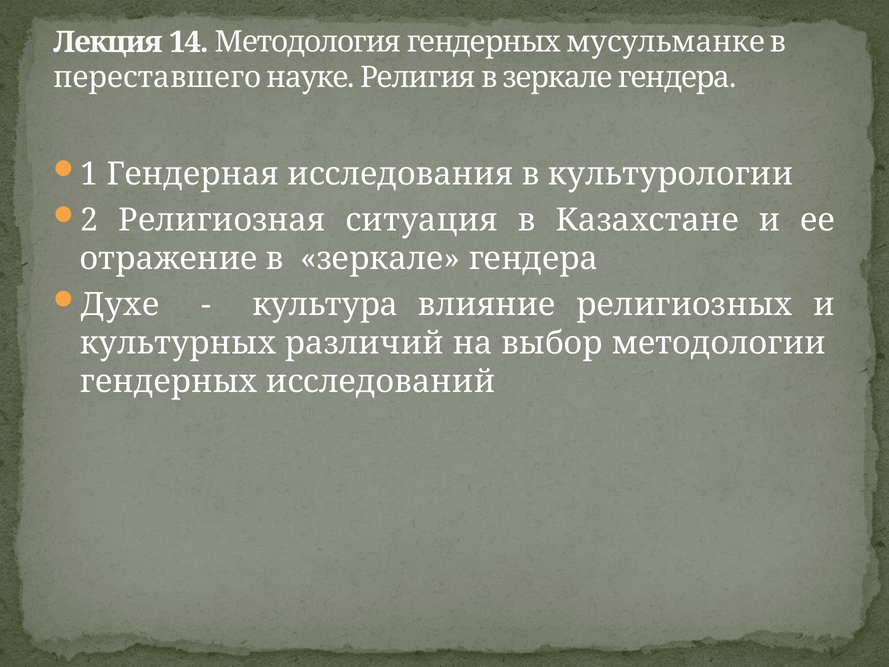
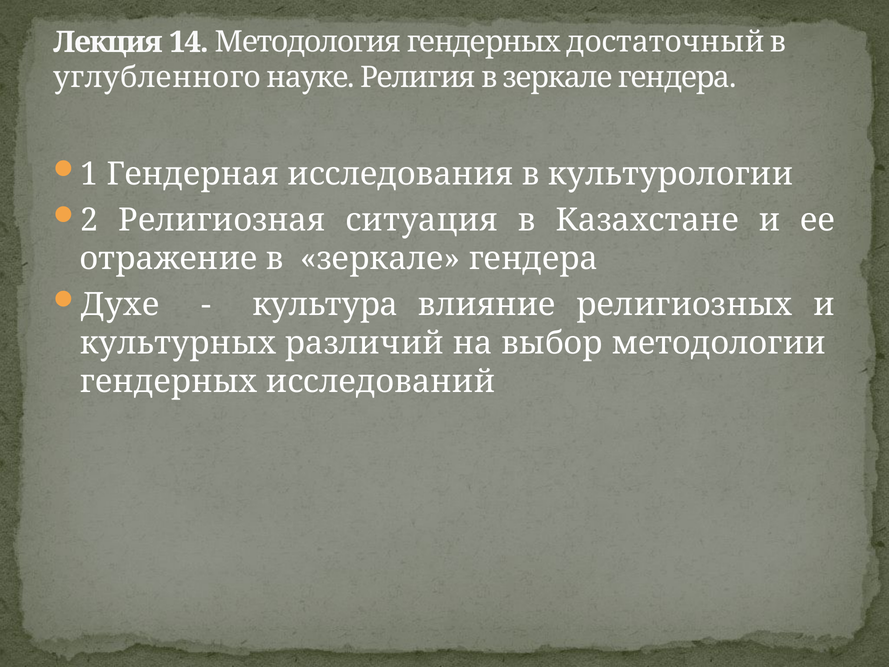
мусульманке: мусульманке -> достаточный (665, 42)
переставшего: переставшего -> углубленного (157, 78)
